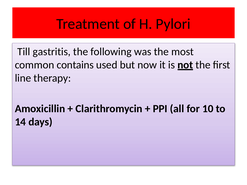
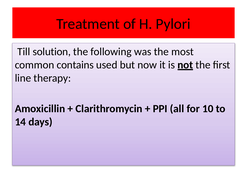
gastritis: gastritis -> solution (52, 52)
